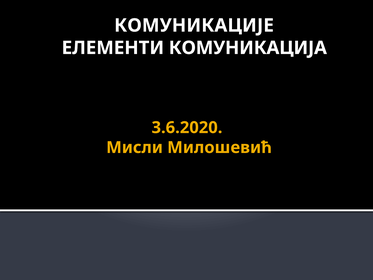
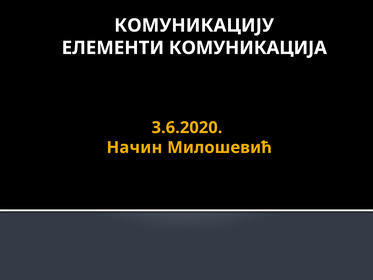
КОМУНИКАЦИЈЕ: КОМУНИКАЦИЈЕ -> КОМУНИКАЦИЈУ (194, 25)
Мисли: Мисли -> Начин (134, 147)
